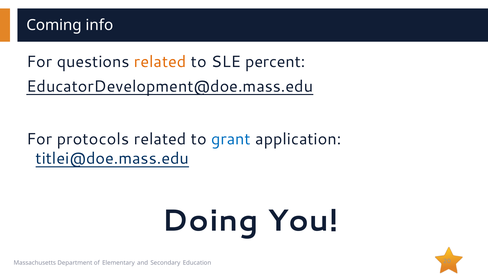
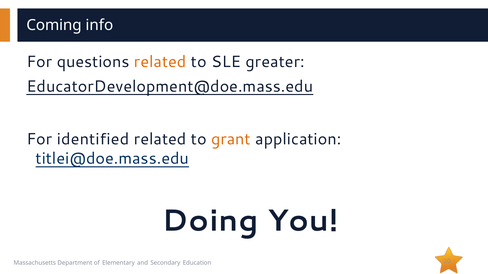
percent: percent -> greater (275, 62)
protocols: protocols -> identified (93, 139)
grant colour: blue -> orange (231, 139)
